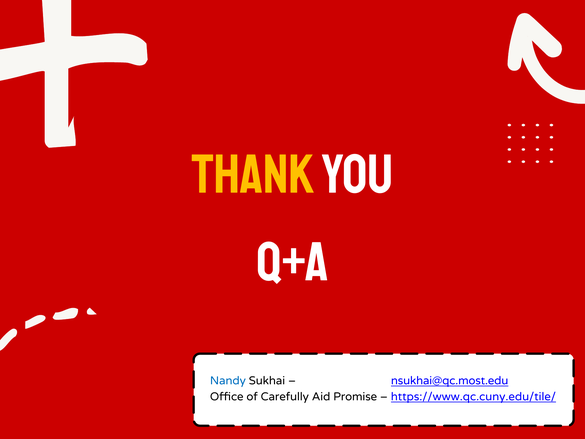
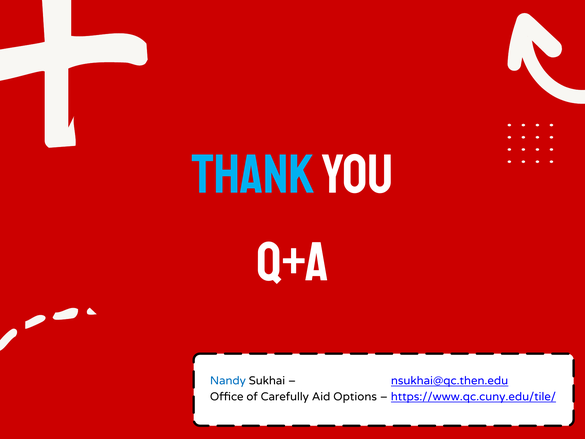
THANK colour: yellow -> light blue (253, 175)
nsukhai@qc.most.edu: nsukhai@qc.most.edu -> nsukhai@qc.then.edu (450, 381)
Promise: Promise -> Options (355, 397)
